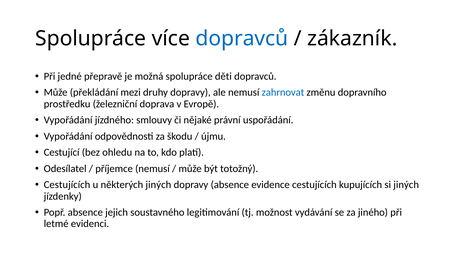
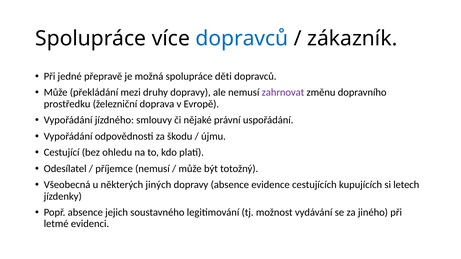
zahrnovat colour: blue -> purple (283, 93)
Cestujících: Cestujících -> Všeobecná (67, 185)
si jiných: jiných -> letech (406, 185)
